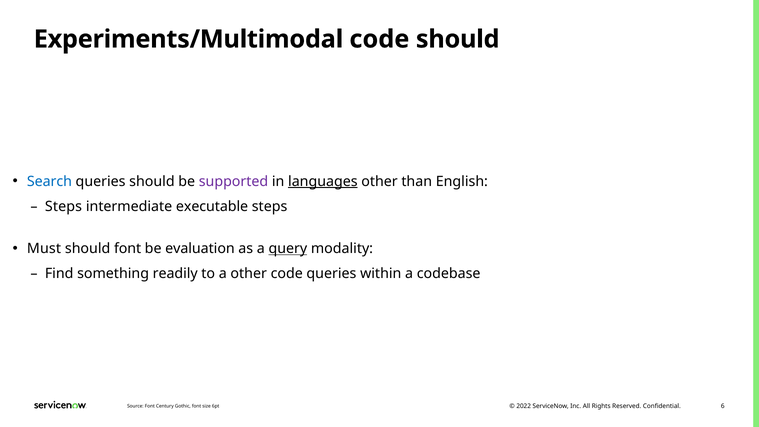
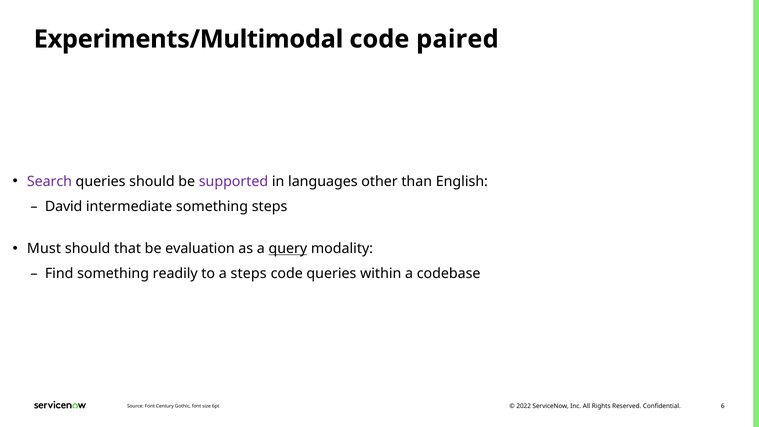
code should: should -> paired (457, 39)
Search colour: blue -> purple (49, 181)
languages underline: present -> none (323, 181)
Steps: Steps -> David (64, 206)
intermediate executable: executable -> something (212, 206)
should font: font -> that (128, 249)
a other: other -> steps (249, 274)
